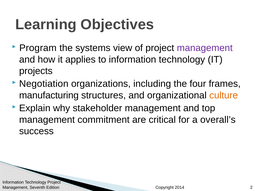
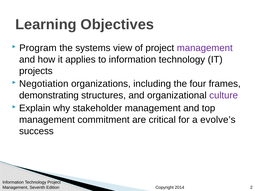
manufacturing: manufacturing -> demonstrating (49, 95)
culture colour: orange -> purple (224, 95)
overall’s: overall’s -> evolve’s (218, 120)
